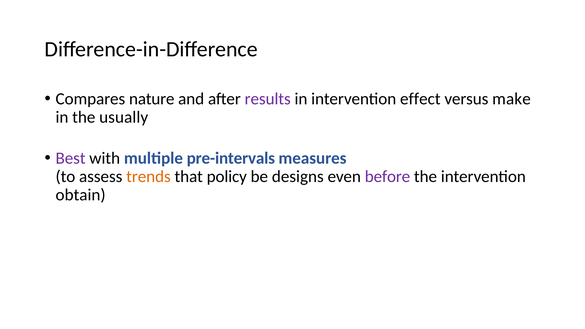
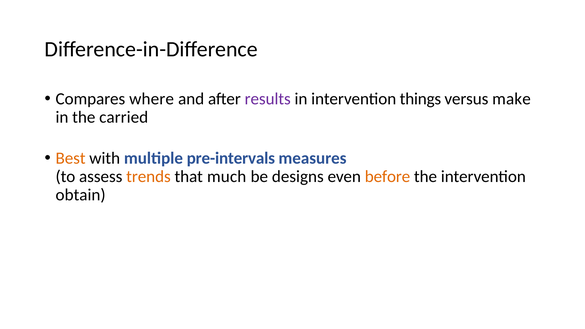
nature: nature -> where (152, 99)
effect: effect -> things (420, 99)
usually: usually -> carried (124, 117)
Best colour: purple -> orange (71, 158)
policy: policy -> much (227, 176)
before colour: purple -> orange (387, 176)
